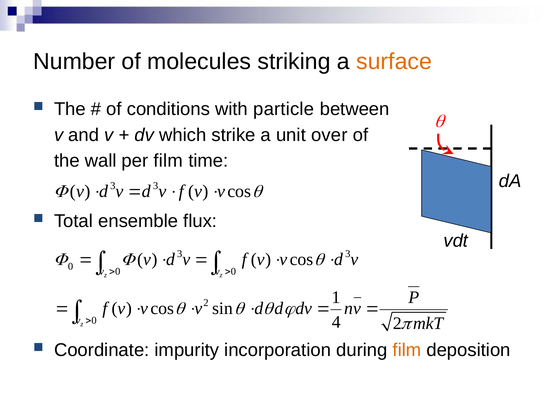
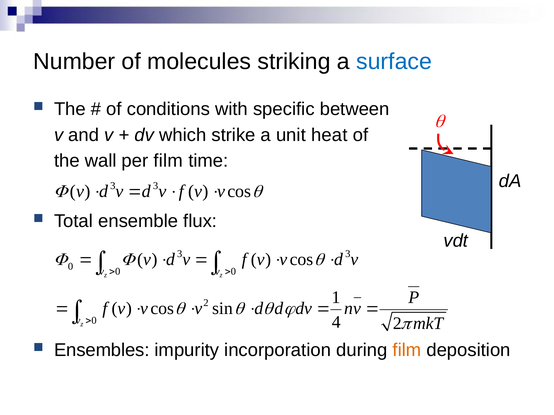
surface colour: orange -> blue (394, 62)
particle: particle -> specific (284, 109)
over: over -> heat (329, 135)
Coordinate: Coordinate -> Ensembles (102, 351)
